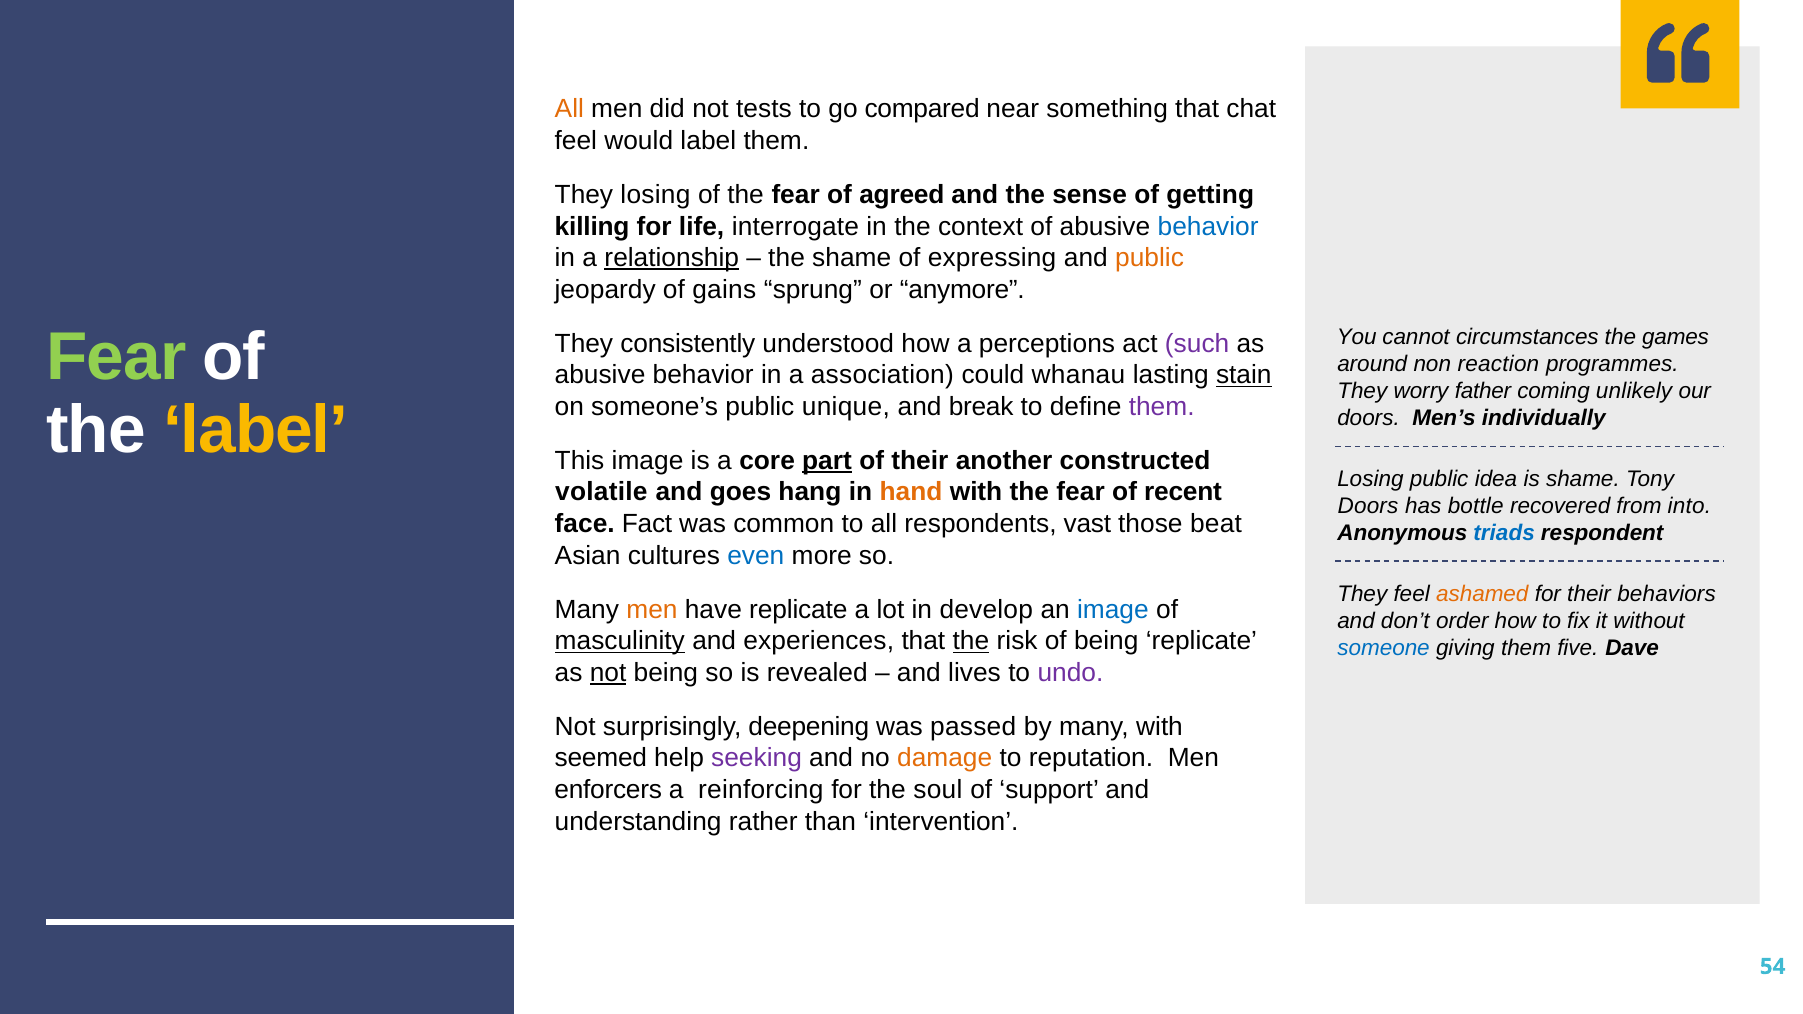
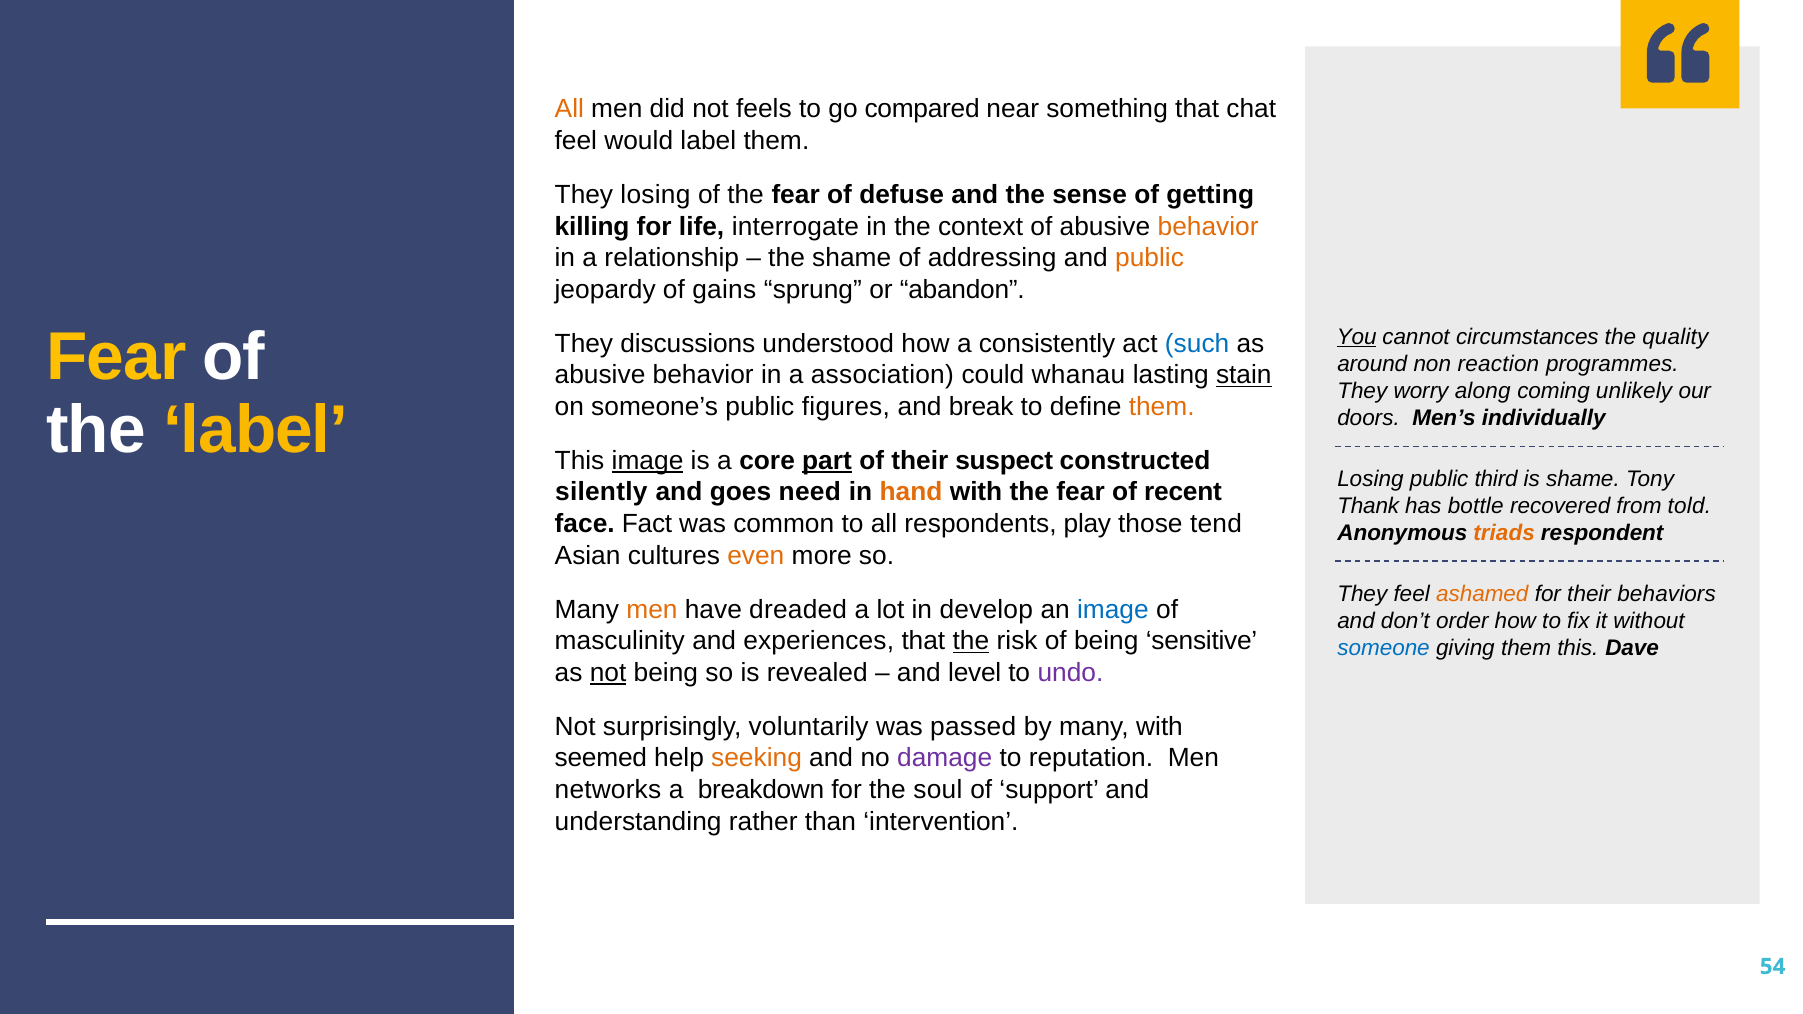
tests: tests -> feels (764, 109)
agreed: agreed -> defuse (902, 195)
behavior colour: blue -> orange (1208, 226)
relationship underline: present -> none (672, 258)
expressing: expressing -> addressing (992, 258)
anymore: anymore -> abandon (962, 290)
Fear colour: light green -> yellow (116, 357)
You underline: none -> present (1357, 337)
games: games -> quality (1675, 337)
consistently: consistently -> discussions (688, 344)
perceptions: perceptions -> consistently (1047, 344)
such colour: purple -> blue (1197, 344)
father: father -> along (1483, 391)
unique: unique -> figures (846, 407)
them colour: purple -> orange (1162, 407)
image underline: none -> present (648, 461)
another: another -> suspect (1004, 461)
idea: idea -> third (1496, 479)
volatile: volatile -> silently (601, 492)
hang: hang -> need (810, 492)
Doors: Doors -> Thank (1368, 506)
into: into -> told (1689, 506)
vast: vast -> play (1087, 524)
beat: beat -> tend (1216, 524)
triads colour: blue -> orange (1504, 533)
even colour: blue -> orange (756, 556)
have replicate: replicate -> dreaded (798, 610)
masculinity underline: present -> none (620, 641)
being replicate: replicate -> sensitive (1202, 641)
giving them five: five -> this (1578, 648)
lives: lives -> level (975, 673)
deepening: deepening -> voluntarily (809, 727)
seeking colour: purple -> orange (757, 758)
damage colour: orange -> purple (945, 758)
enforcers: enforcers -> networks (608, 790)
reinforcing: reinforcing -> breakdown (761, 790)
